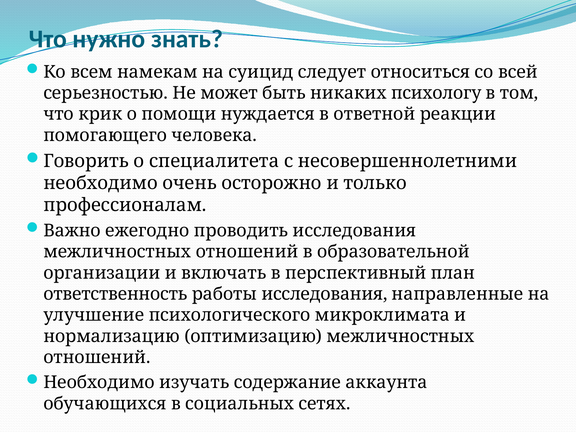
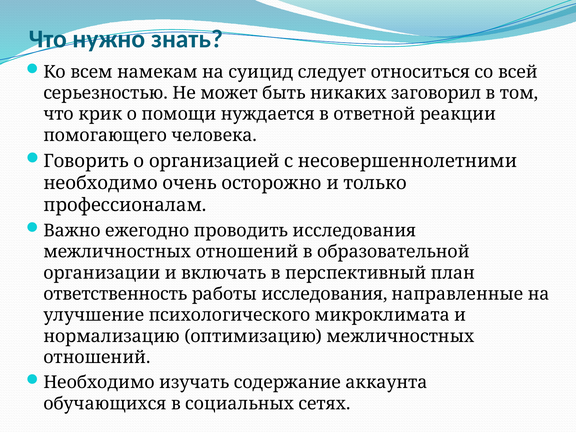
психологу: психологу -> заговорил (436, 93)
специалитета: специалитета -> организацией (214, 161)
